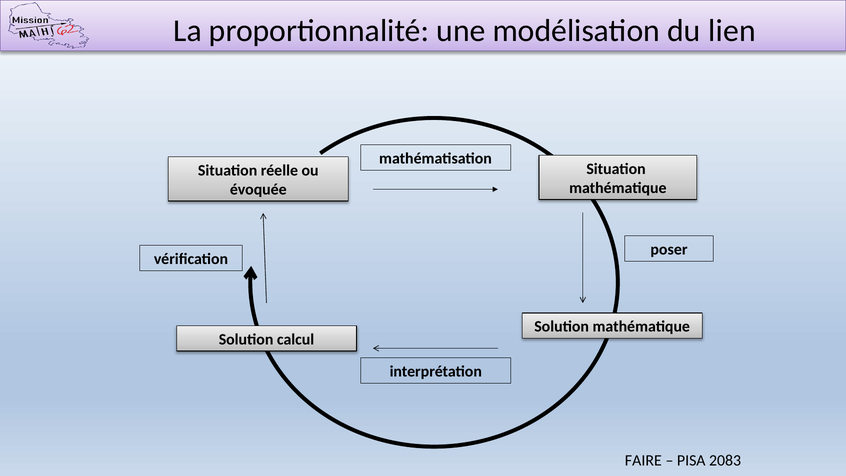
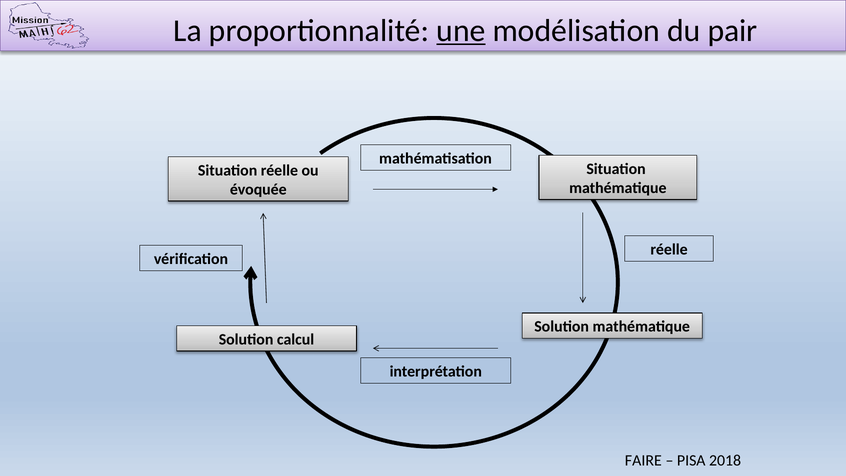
une underline: none -> present (461, 31)
lien: lien -> pair (732, 31)
poser: poser -> réelle (669, 249)
2083: 2083 -> 2018 (725, 460)
